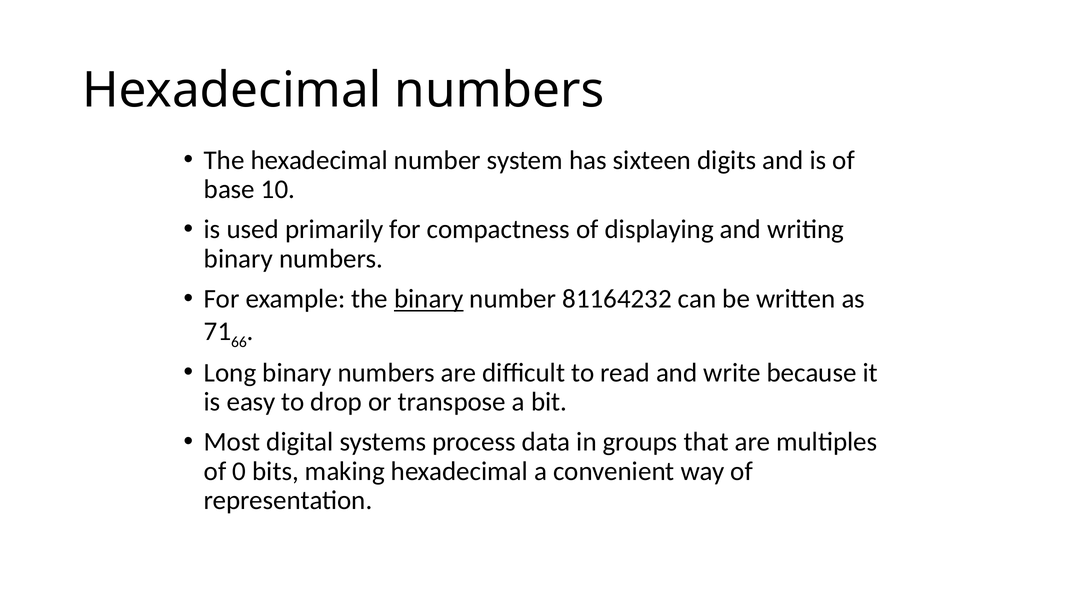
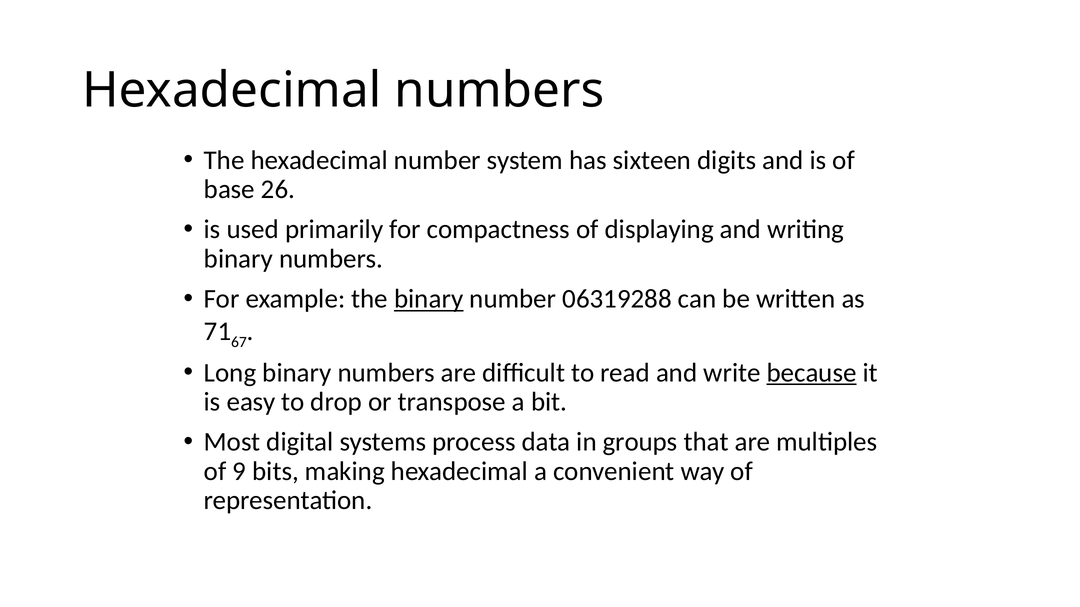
10: 10 -> 26 (278, 189)
81164232: 81164232 -> 06319288 (617, 299)
66: 66 -> 67 (239, 342)
because underline: none -> present (812, 373)
0: 0 -> 9 (239, 472)
